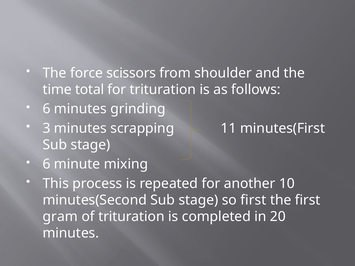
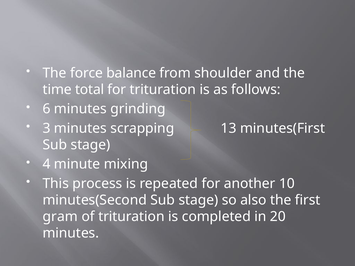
scissors: scissors -> balance (131, 73)
11: 11 -> 13 (229, 128)
6: 6 -> 4 (46, 164)
so first: first -> also (253, 200)
